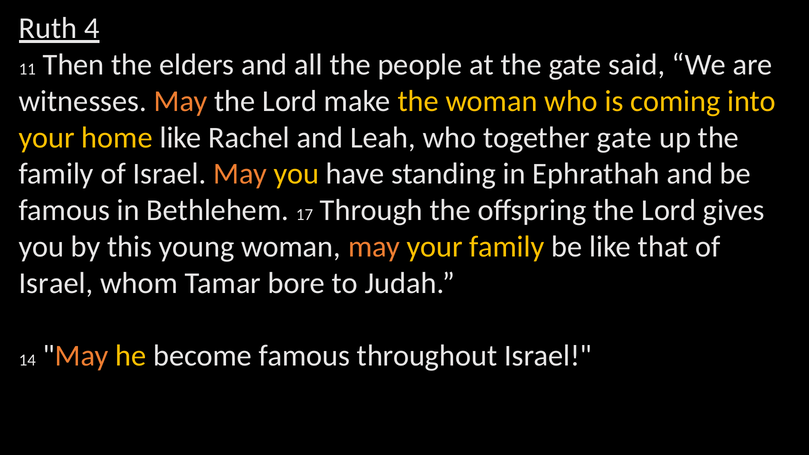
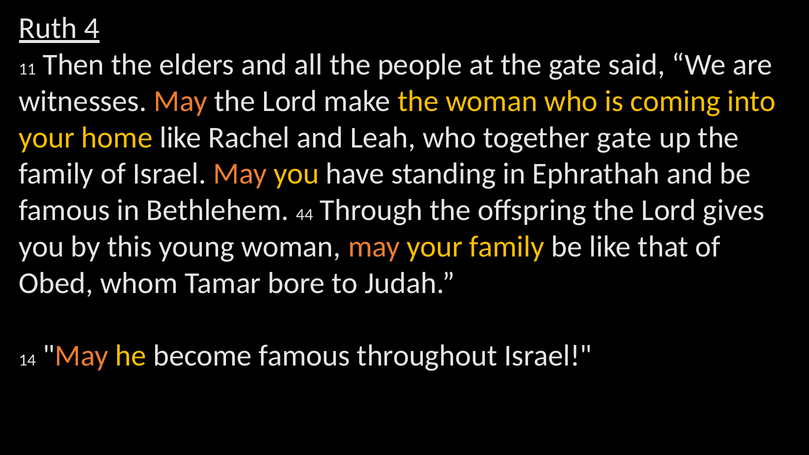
17: 17 -> 44 (305, 215)
Israel: Israel -> Obed (56, 283)
